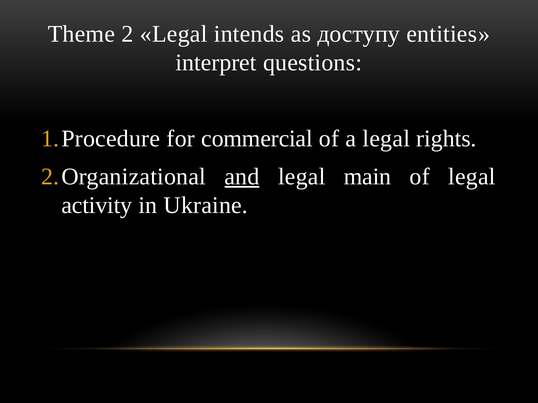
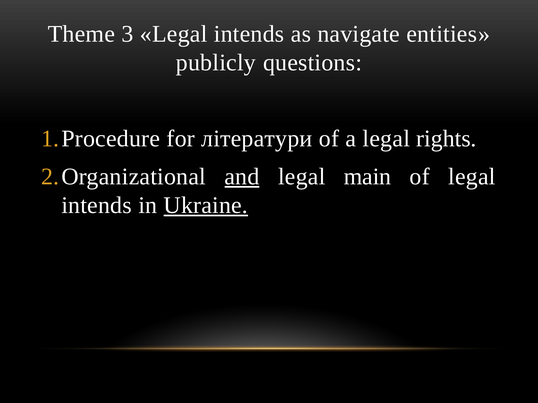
2: 2 -> 3 (127, 34)
доступу: доступу -> navigate (359, 34)
interpret: interpret -> publicly (216, 63)
commercial: commercial -> літератури (257, 139)
activity: activity -> intends (97, 206)
Ukraine underline: none -> present (206, 206)
